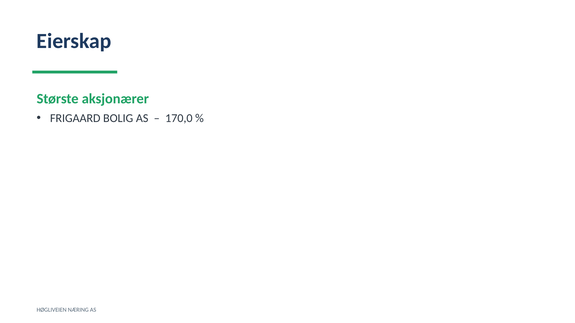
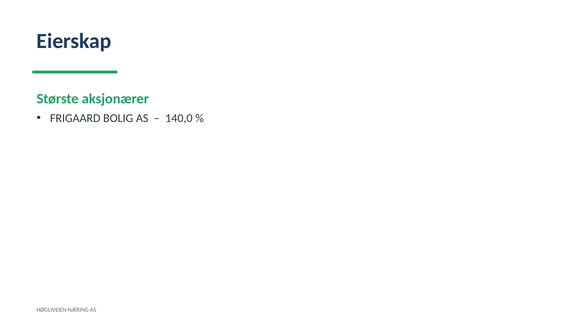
170,0: 170,0 -> 140,0 (179, 118)
